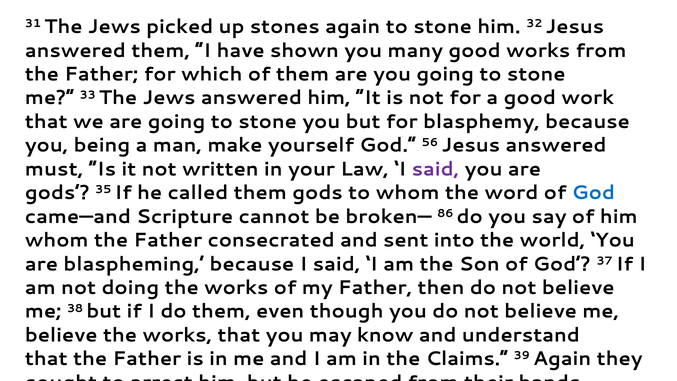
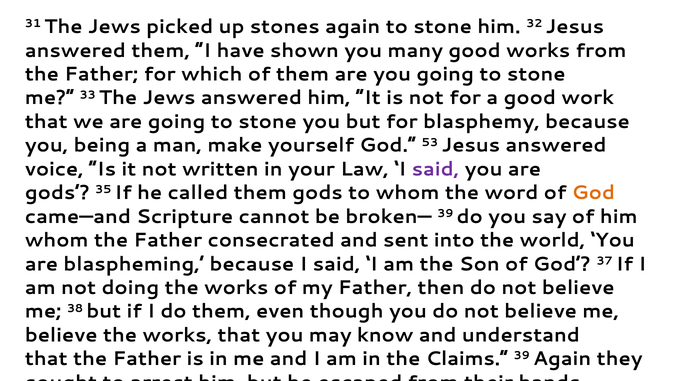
56: 56 -> 53 (430, 142)
must: must -> voice (54, 169)
God colour: blue -> orange (593, 193)
broken— 86: 86 -> 39 (445, 213)
